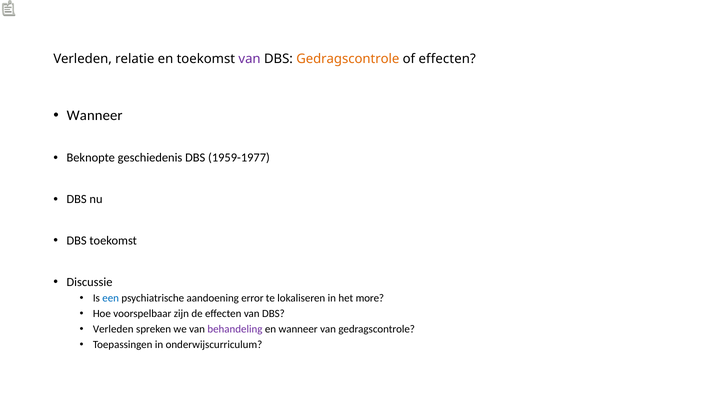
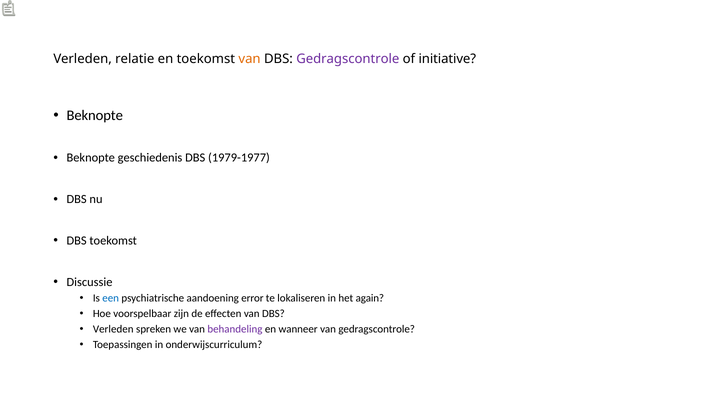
van colour: purple -> orange (250, 59)
Gedragscontrole colour: orange -> purple (348, 59)
of effecten: effecten -> initiative (447, 59)
Wanneer: Wanneer -> Beknopte (95, 115)
1959-1977: 1959-1977 -> 1979-1977 (239, 158)
more: more -> again (370, 299)
